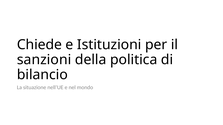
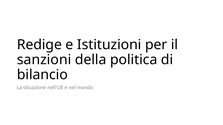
Chiede: Chiede -> Redige (39, 45)
